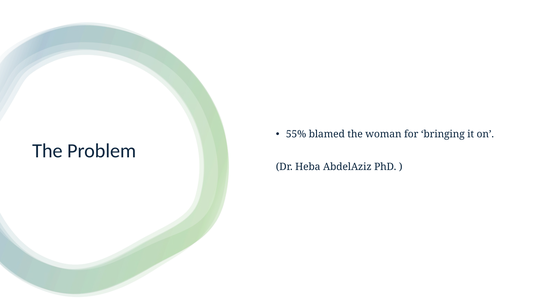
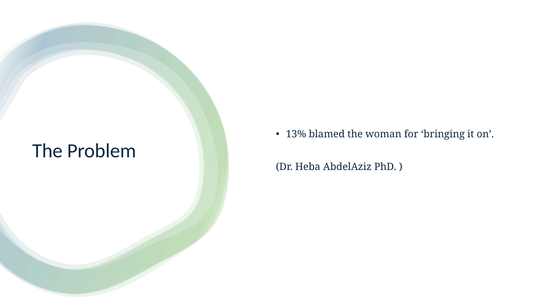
55%: 55% -> 13% (296, 134)
